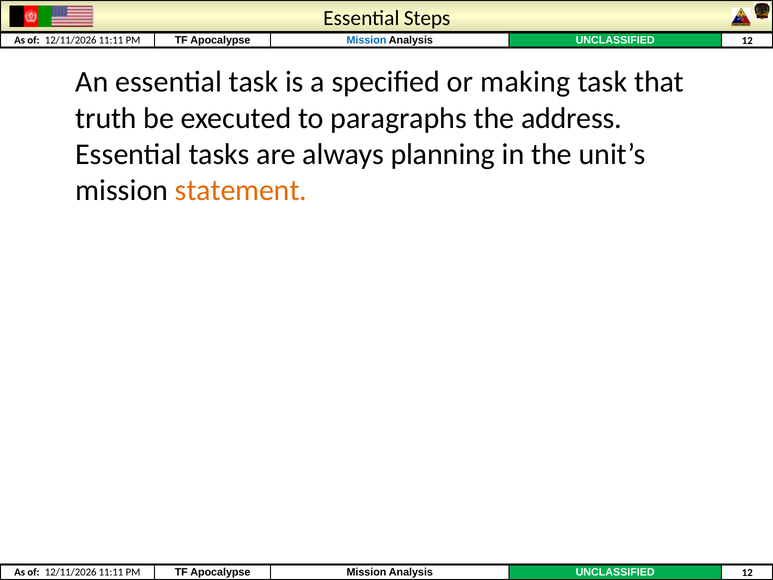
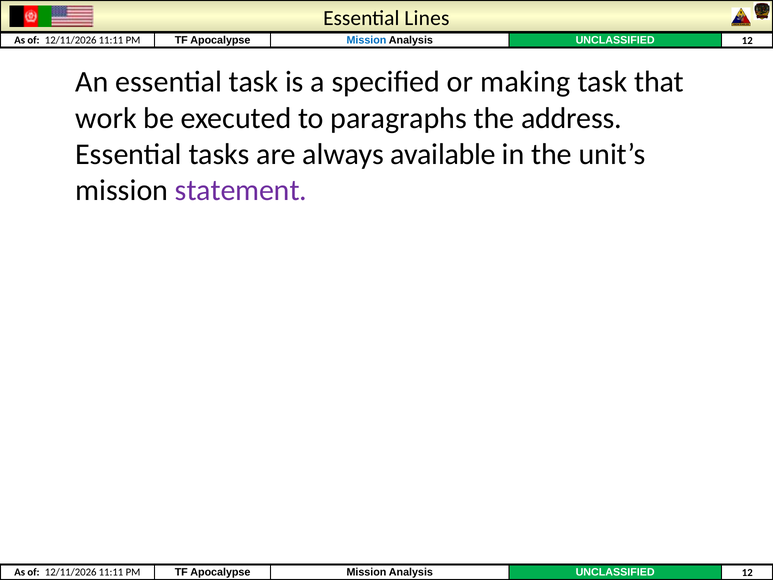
Steps: Steps -> Lines (427, 18)
truth: truth -> work (106, 118)
planning: planning -> available (443, 154)
statement colour: orange -> purple (241, 190)
